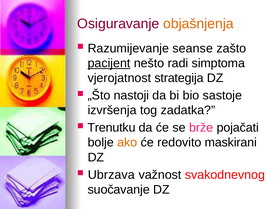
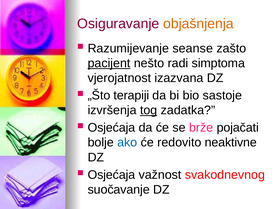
strategija: strategija -> izazvana (179, 78)
nastoji: nastoji -> terapiji (131, 96)
tog underline: none -> present (149, 110)
Trenutku: Trenutku -> Osjećaja (111, 128)
ako colour: orange -> blue (127, 143)
maskirani: maskirani -> neaktivne (231, 143)
Ubrzava: Ubrzava -> Osjećaja (111, 175)
